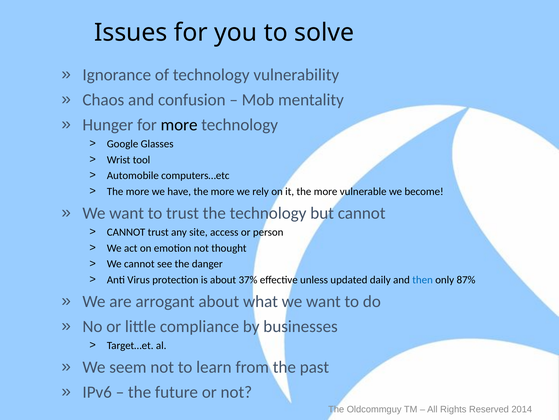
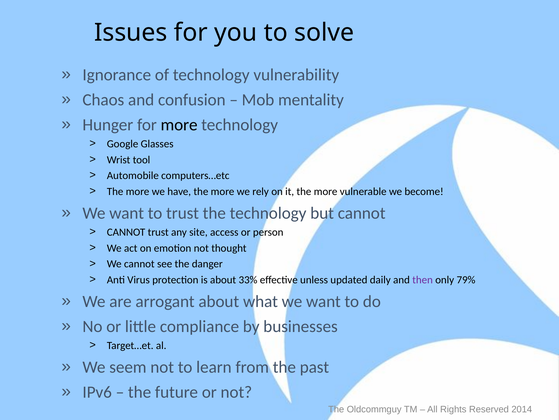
37%: 37% -> 33% (248, 279)
then colour: blue -> purple (423, 279)
87%: 87% -> 79% (466, 279)
